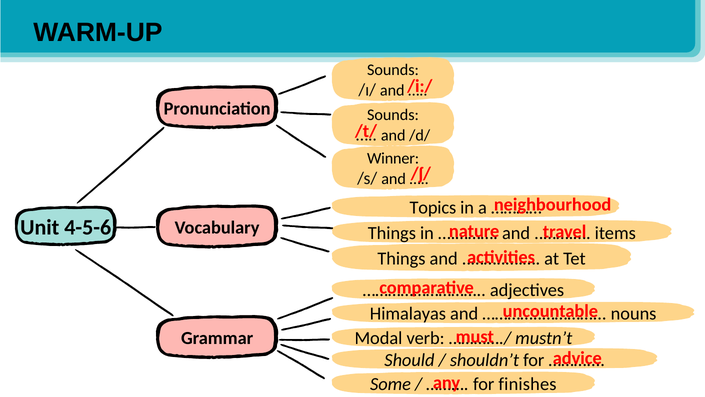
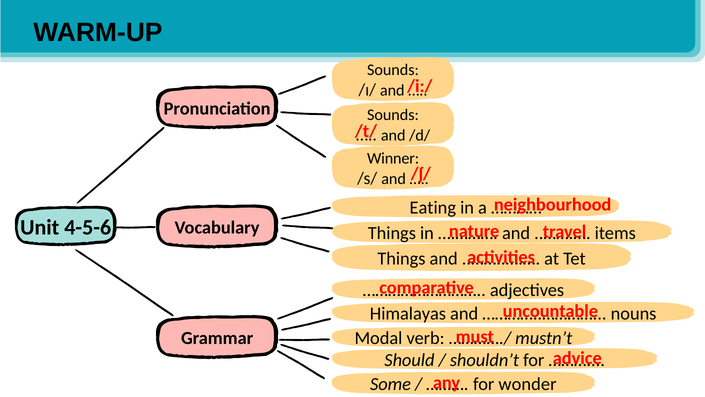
Topics: Topics -> Eating (433, 207)
finishes: finishes -> wonder (528, 384)
